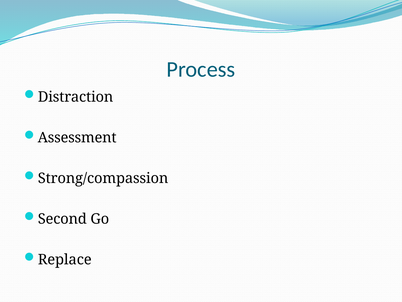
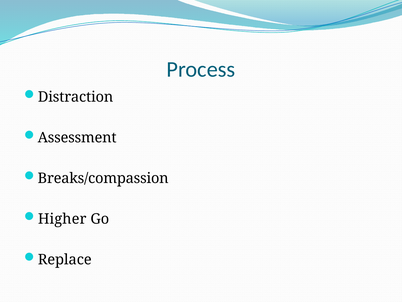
Strong/compassion: Strong/compassion -> Breaks/compassion (103, 178)
Second: Second -> Higher (62, 219)
